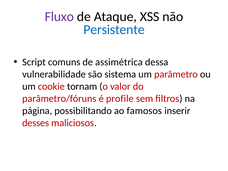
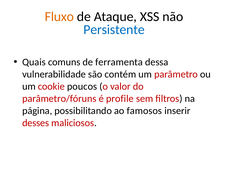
Fluxo colour: purple -> orange (59, 17)
Script: Script -> Quais (34, 62)
assimétrica: assimétrica -> ferramenta (119, 62)
sistema: sistema -> contém (120, 74)
tornam: tornam -> poucos (82, 86)
